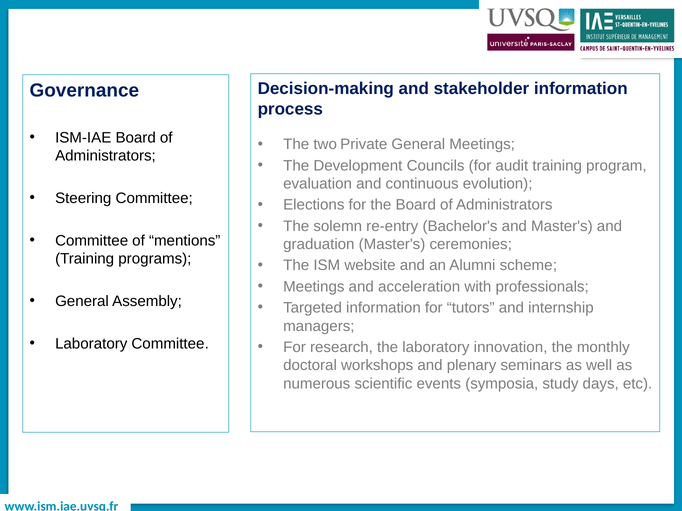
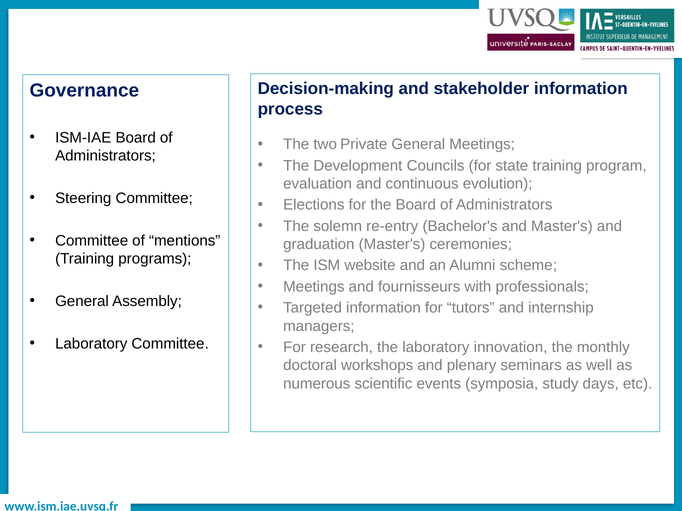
audit: audit -> state (512, 166)
acceleration: acceleration -> fournisseurs (419, 287)
